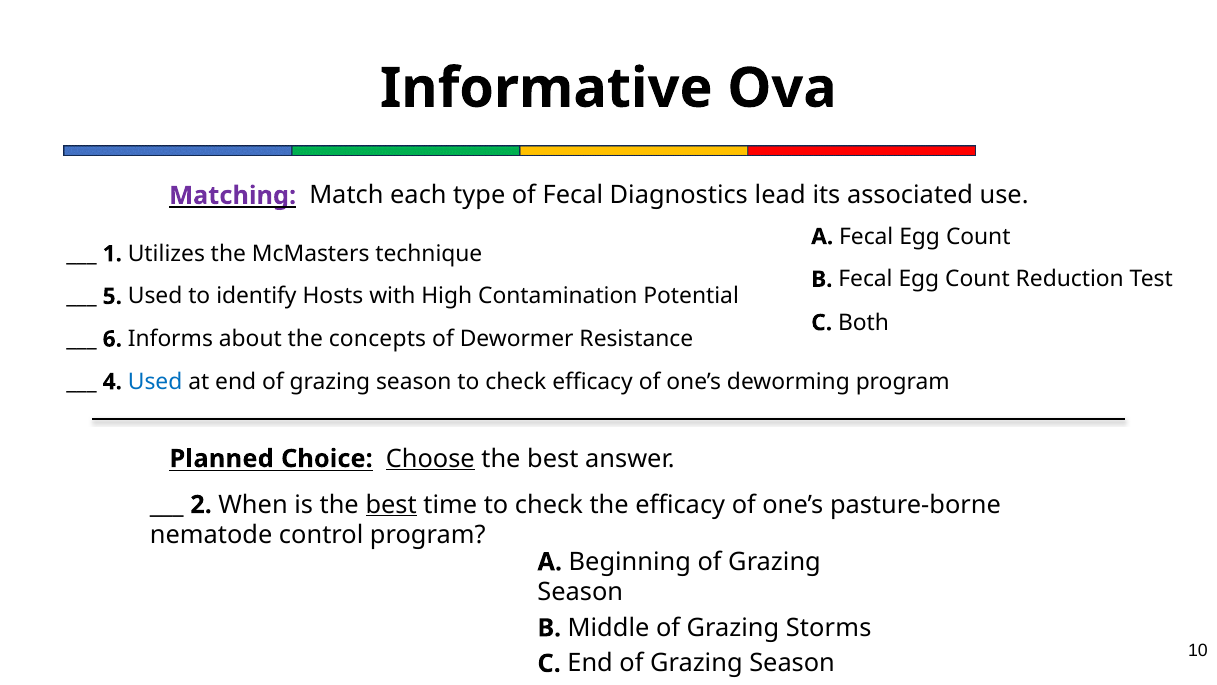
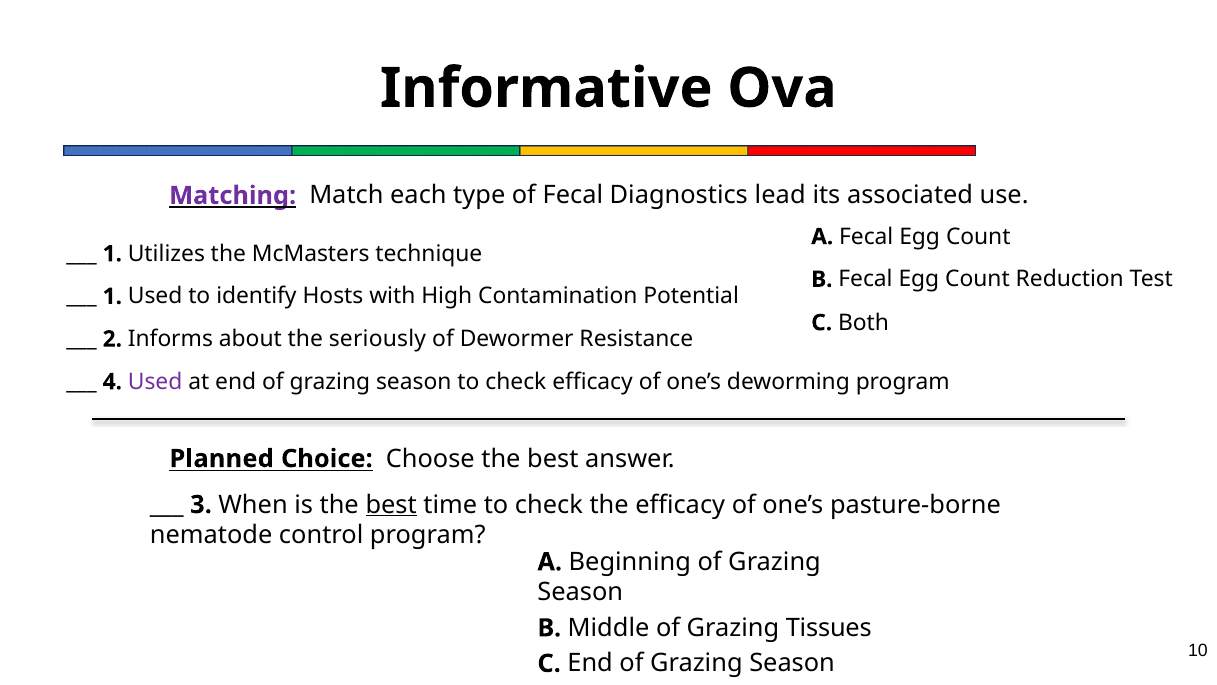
5: 5 -> 1 (112, 296)
6: 6 -> 2 (112, 339)
concepts: concepts -> seriously (377, 339)
Used colour: blue -> purple (155, 381)
Choose underline: present -> none (430, 458)
2: 2 -> 3 (201, 504)
Storms: Storms -> Tissues (829, 628)
